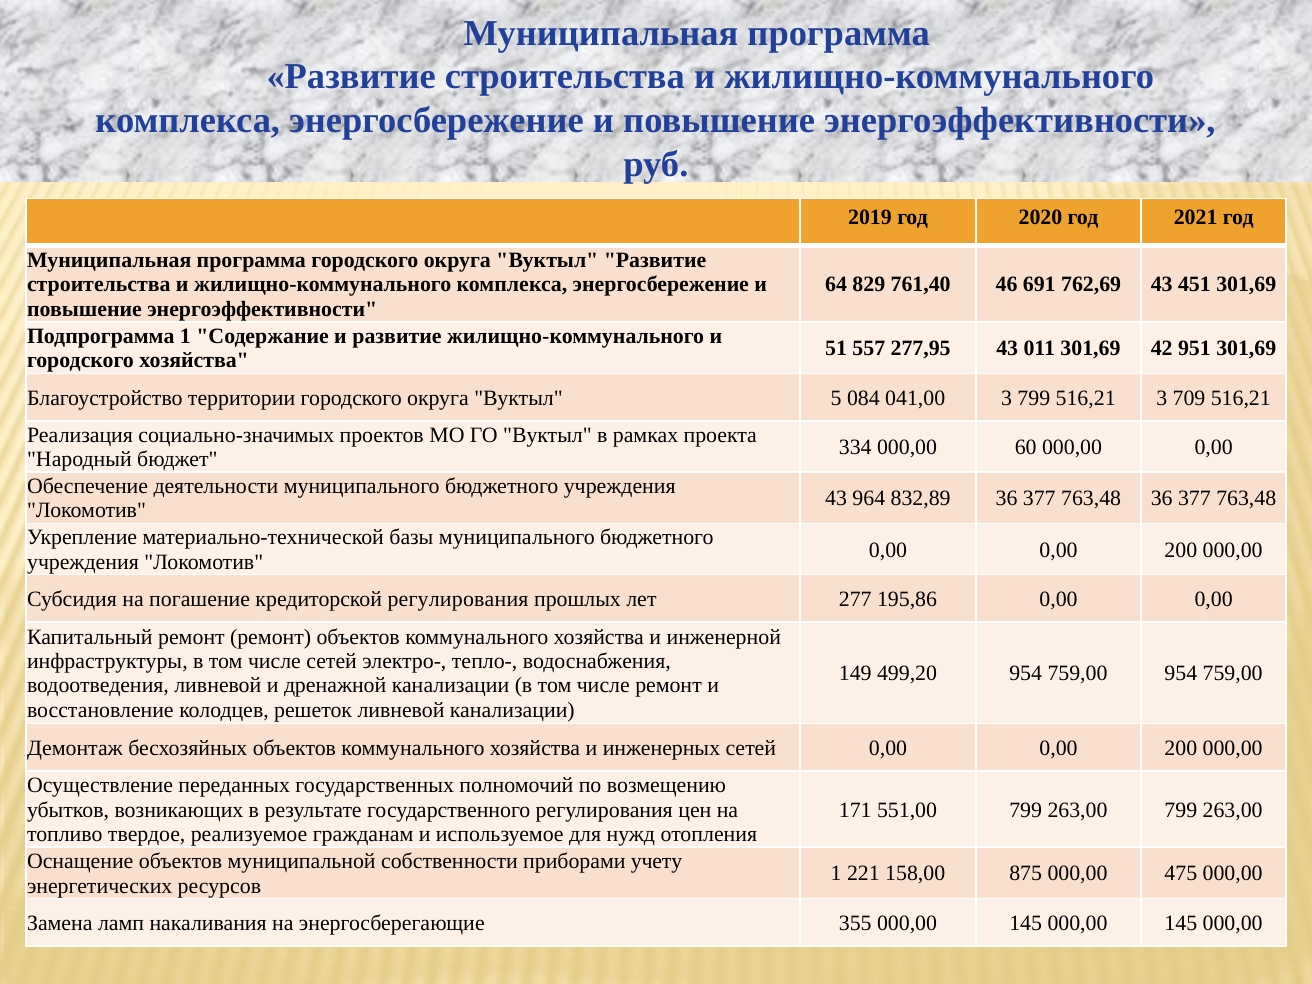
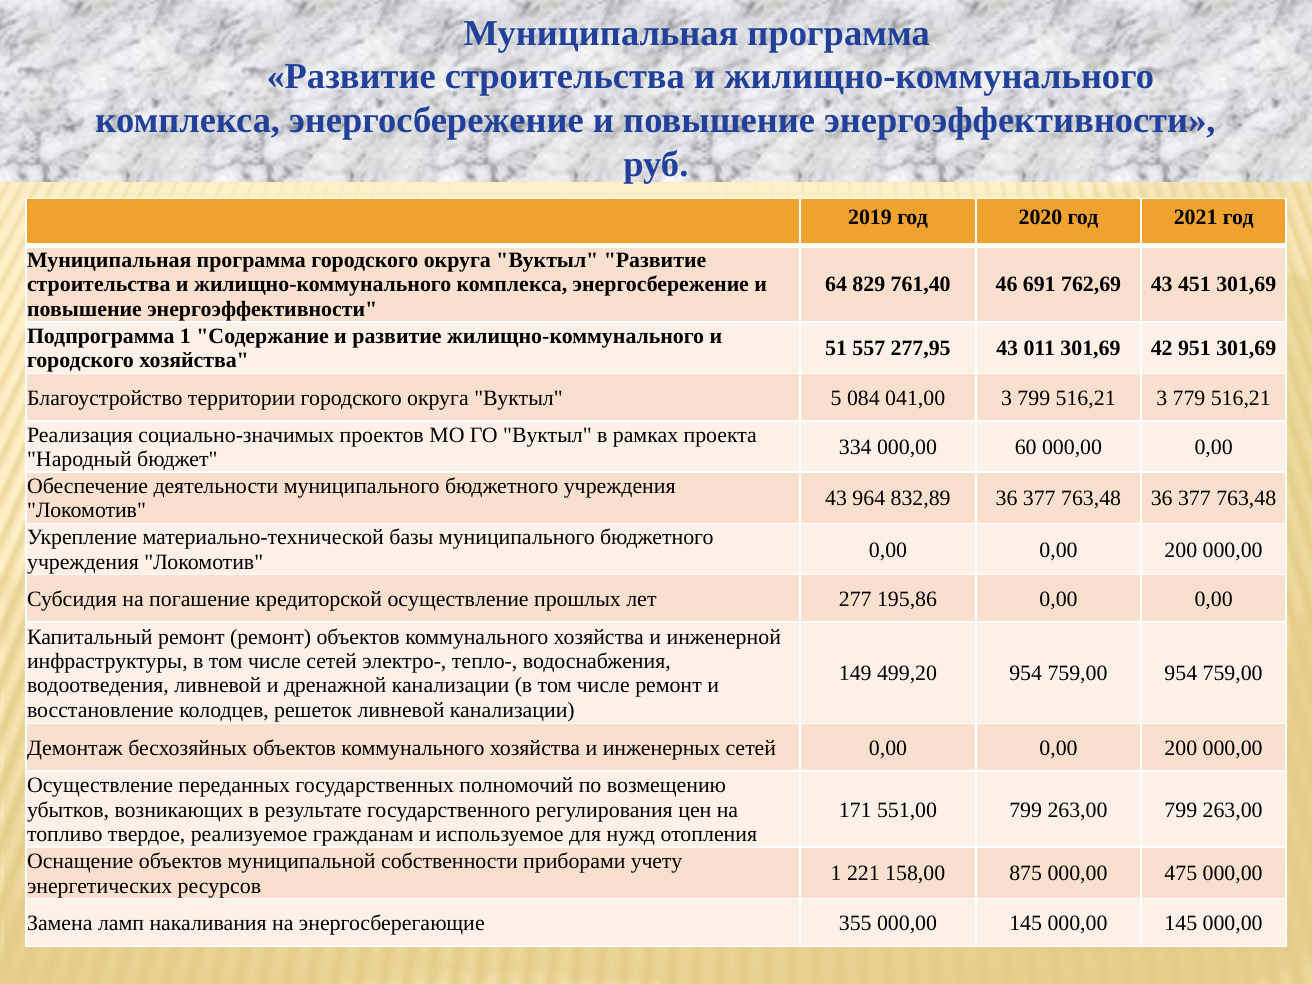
709: 709 -> 779 (1189, 398)
кредиторской регулирования: регулирования -> осуществление (458, 599)
